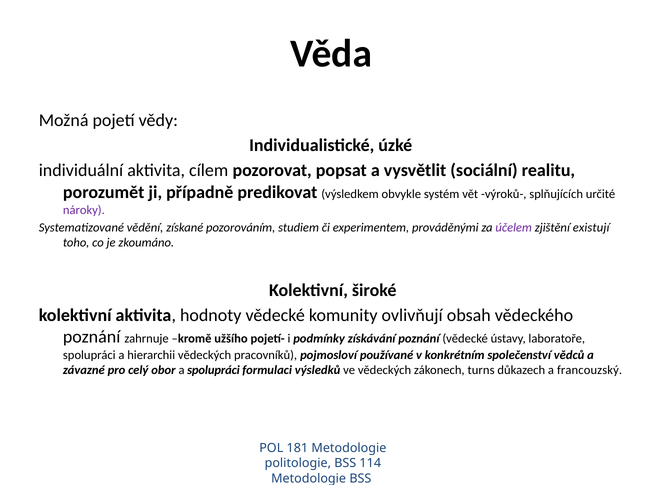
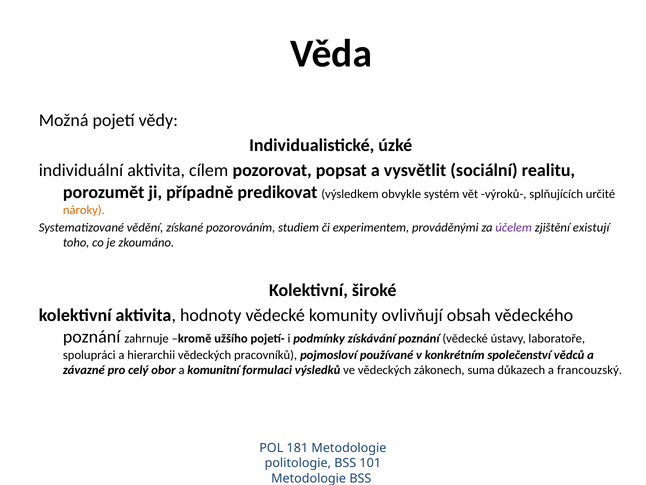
nároky colour: purple -> orange (84, 210)
a spolupráci: spolupráci -> komunitní (213, 370)
turns: turns -> suma (481, 370)
114: 114 -> 101 (370, 463)
